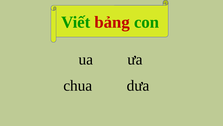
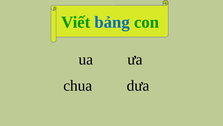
bảng colour: red -> blue (112, 22)
